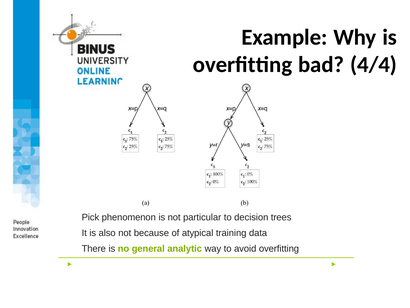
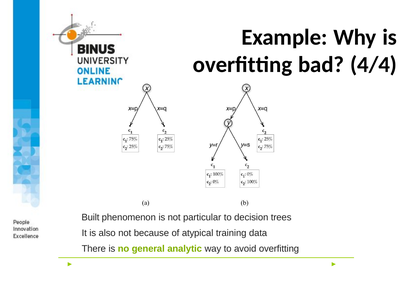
Pick: Pick -> Built (90, 217)
